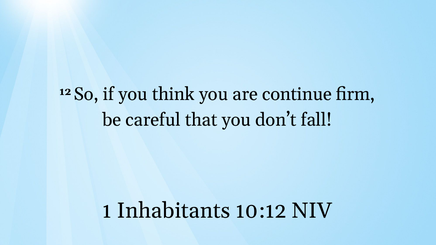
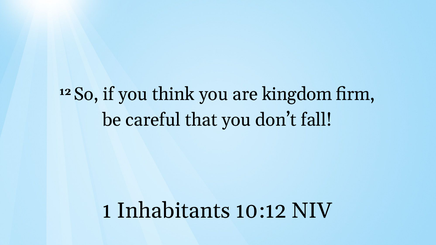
continue: continue -> kingdom (297, 94)
